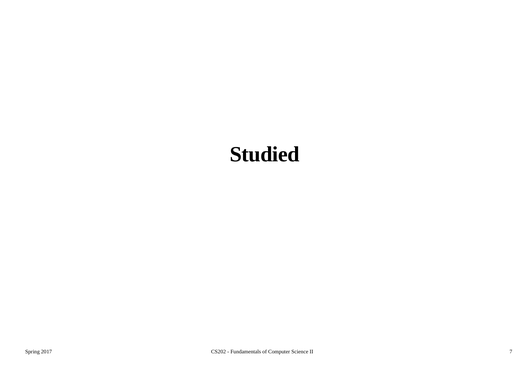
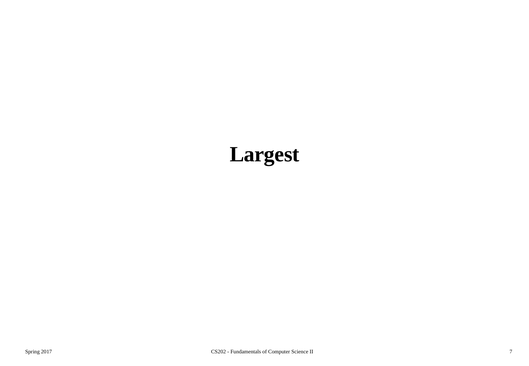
Studied: Studied -> Largest (265, 155)
